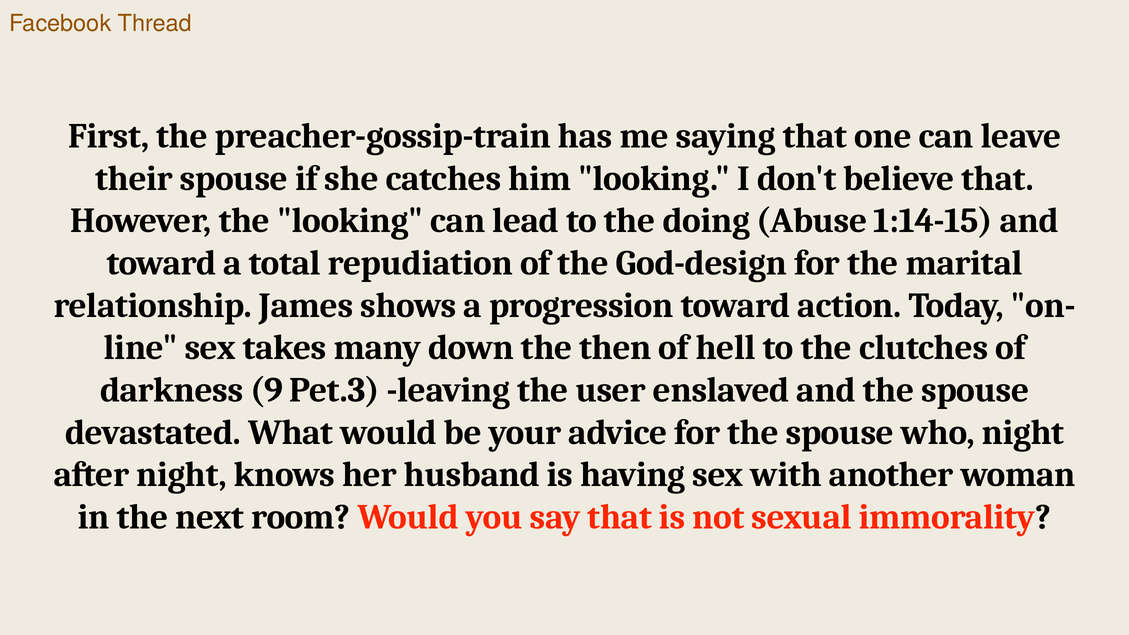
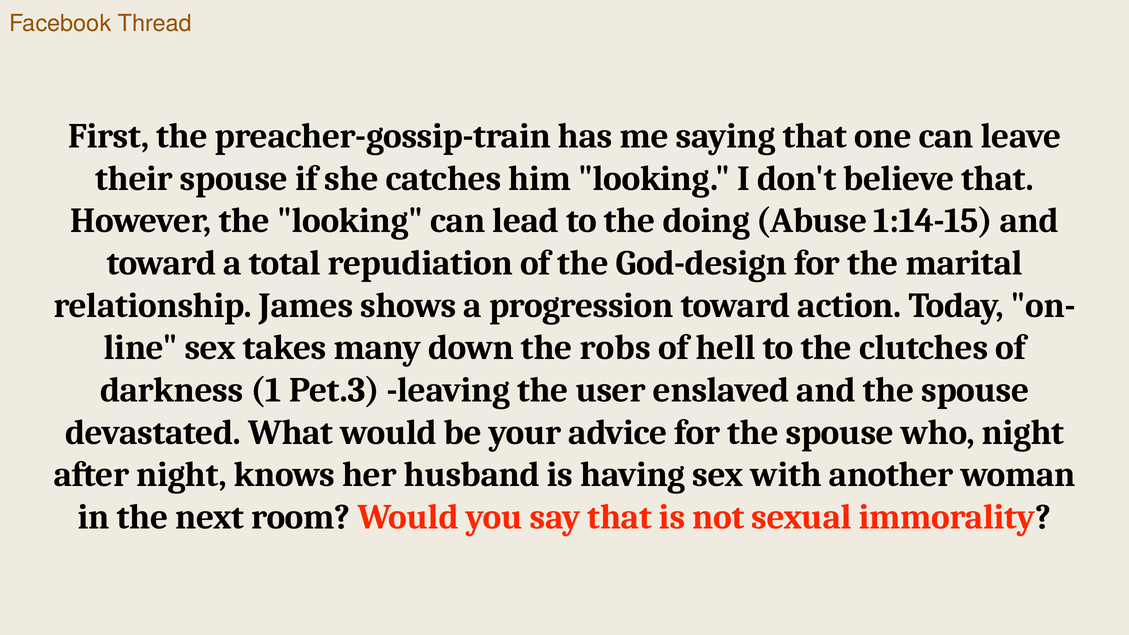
then: then -> robs (615, 348)
9: 9 -> 1 (266, 390)
